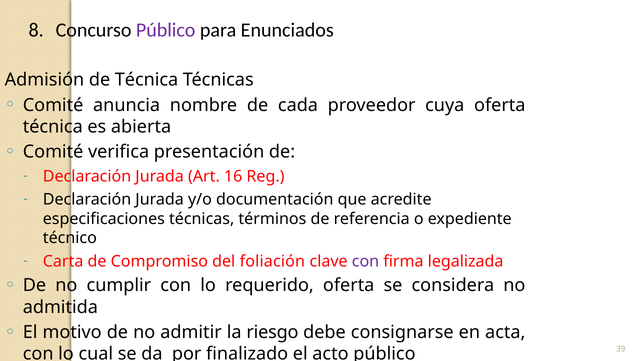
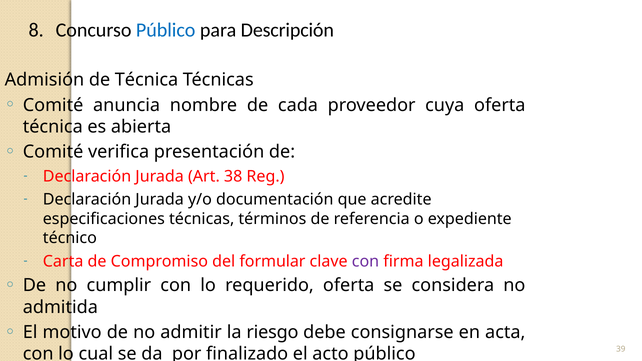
Público colour: purple -> blue (166, 30)
Enunciados: Enunciados -> Descripción (287, 30)
16: 16 -> 38 (233, 176)
foliación: foliación -> formular (272, 261)
